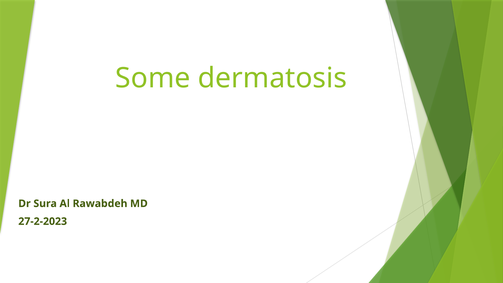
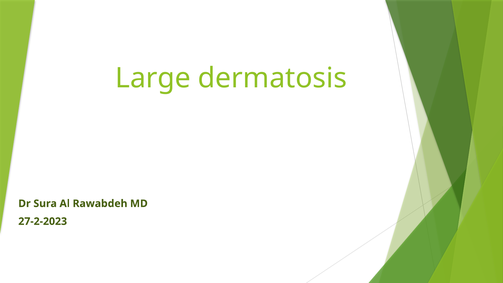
Some: Some -> Large (153, 78)
